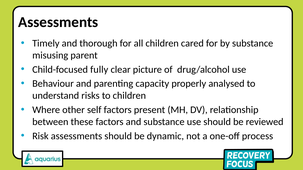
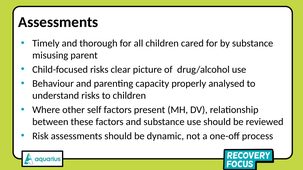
Child-focused fully: fully -> risks (99, 70)
